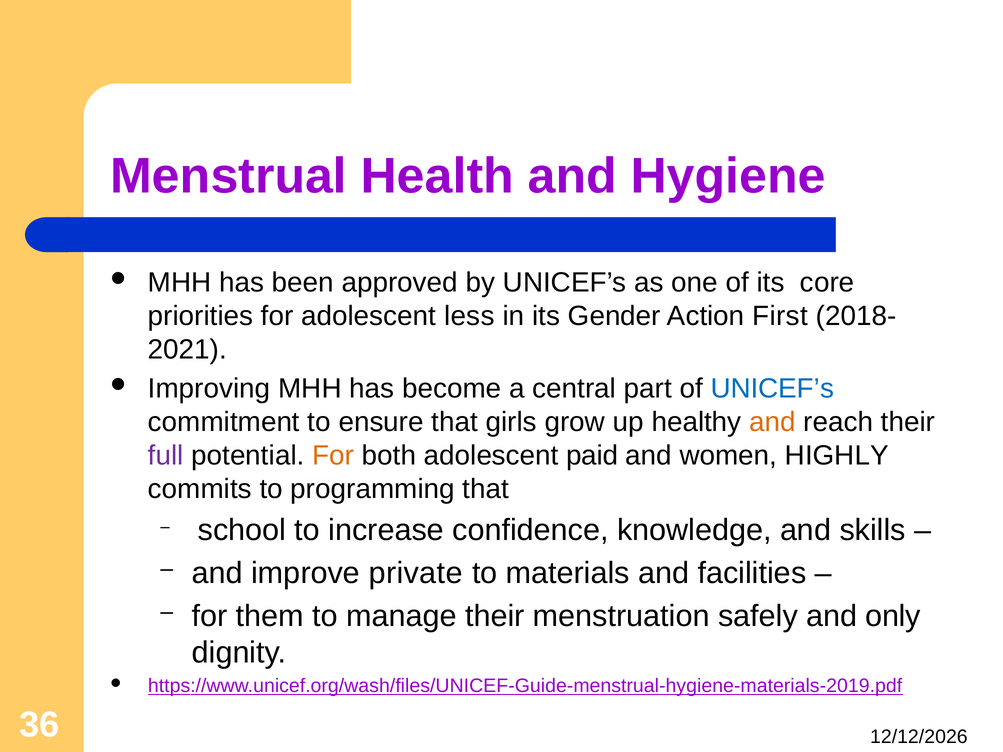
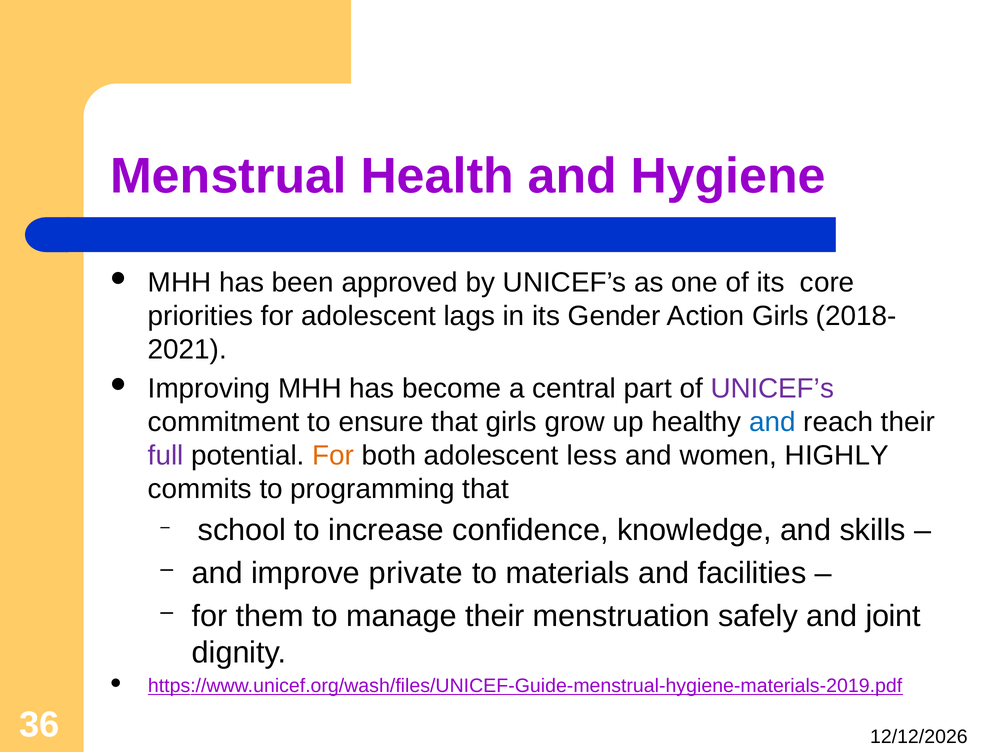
less: less -> lags (469, 316)
Action First: First -> Girls (780, 316)
UNICEF’s colour: blue -> purple (772, 389)
and colour: orange -> blue (772, 422)
paid: paid -> less (592, 456)
only: only -> joint (893, 616)
